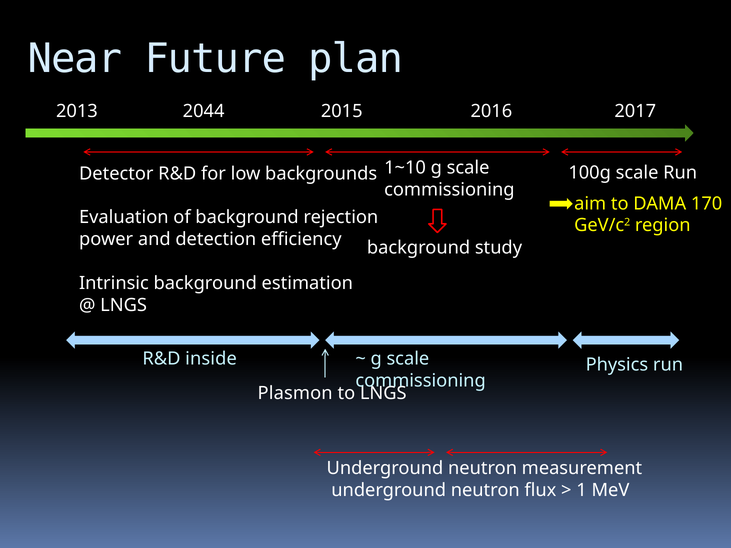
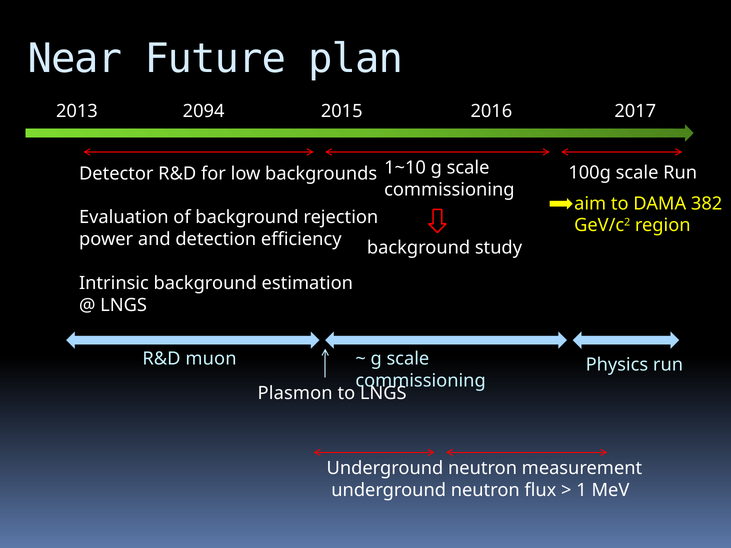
2044: 2044 -> 2094 (204, 111)
170: 170 -> 382 (707, 204)
inside: inside -> muon (211, 359)
